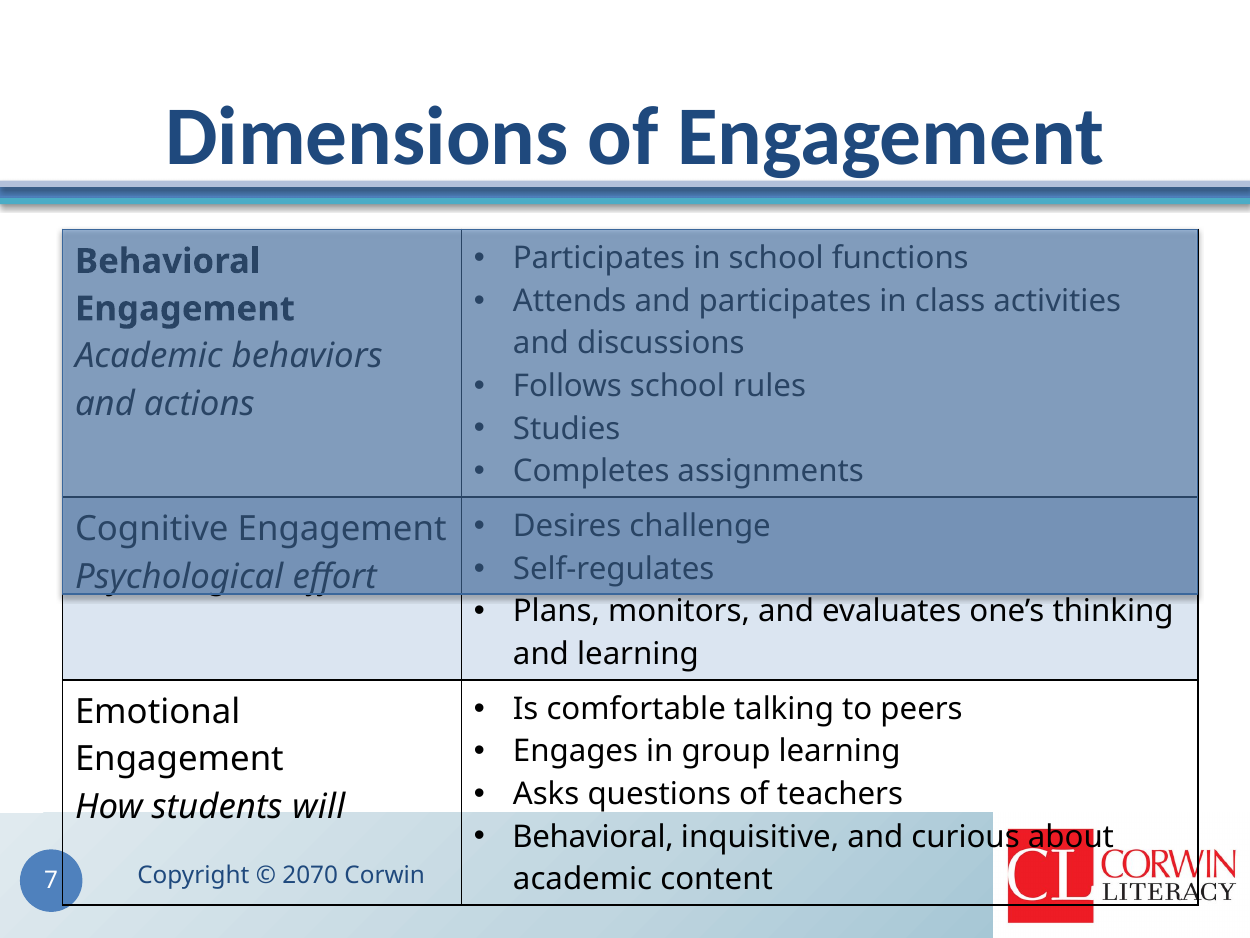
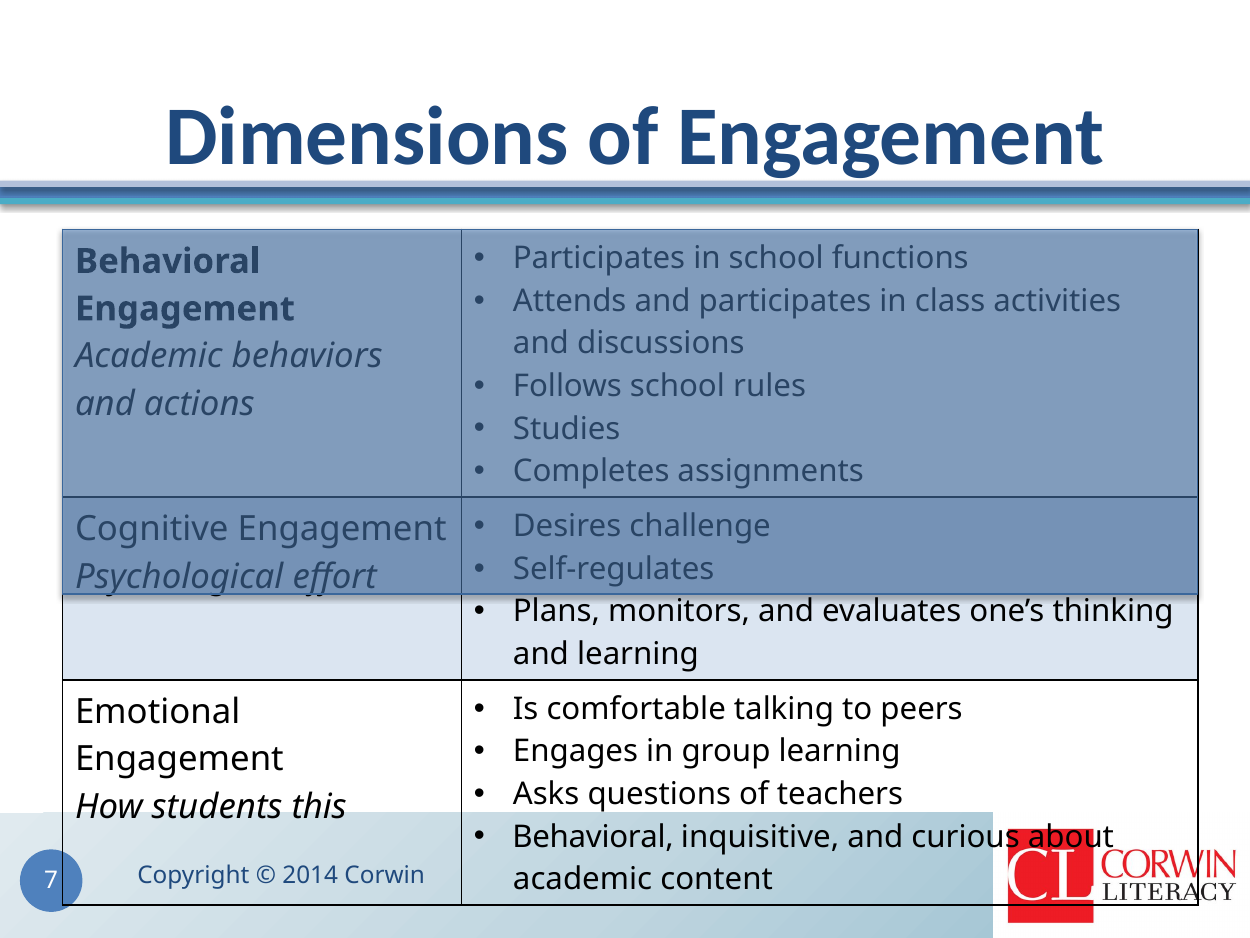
will: will -> this (319, 807)
2070: 2070 -> 2014 (310, 875)
